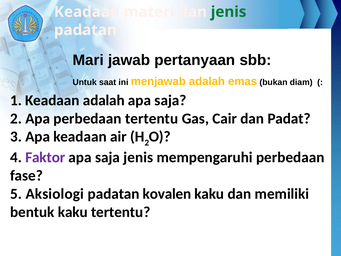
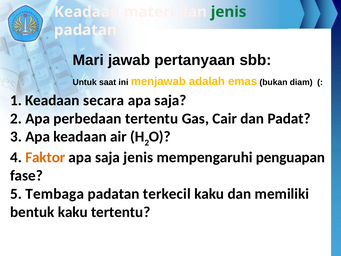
Keadaan adalah: adalah -> secara (104, 100)
Faktor colour: purple -> orange (45, 157)
mempengaruhi perbedaan: perbedaan -> penguapan (290, 157)
Aksiologi: Aksiologi -> Tembaga (55, 194)
kovalen: kovalen -> terkecil (167, 194)
